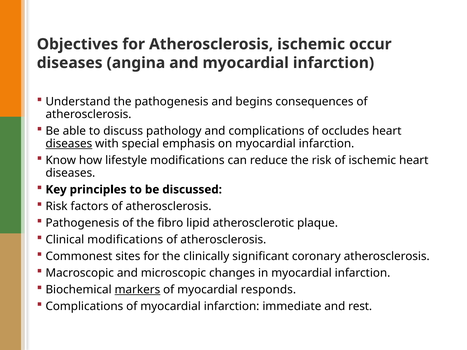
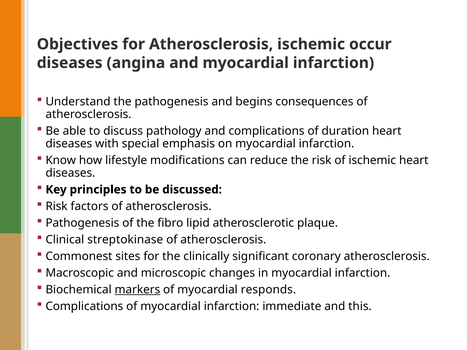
occludes: occludes -> duration (345, 131)
diseases underline: present -> none (69, 144)
Clinical modifications: modifications -> streptokinase (125, 240)
rest: rest -> this (360, 307)
